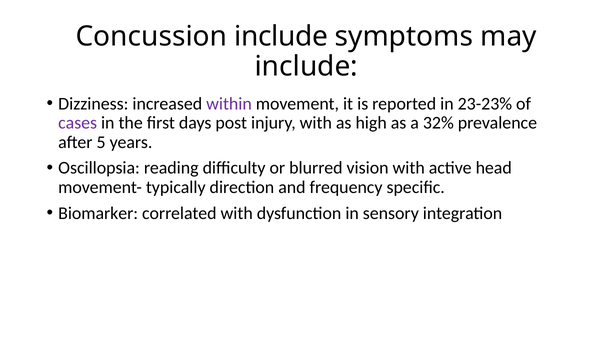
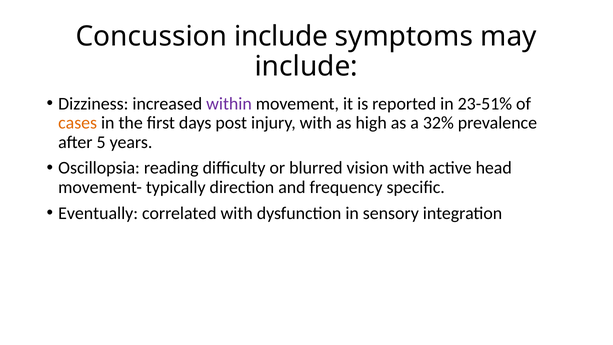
23-23%: 23-23% -> 23-51% (485, 104)
cases colour: purple -> orange (78, 123)
Biomarker: Biomarker -> Eventually (98, 213)
